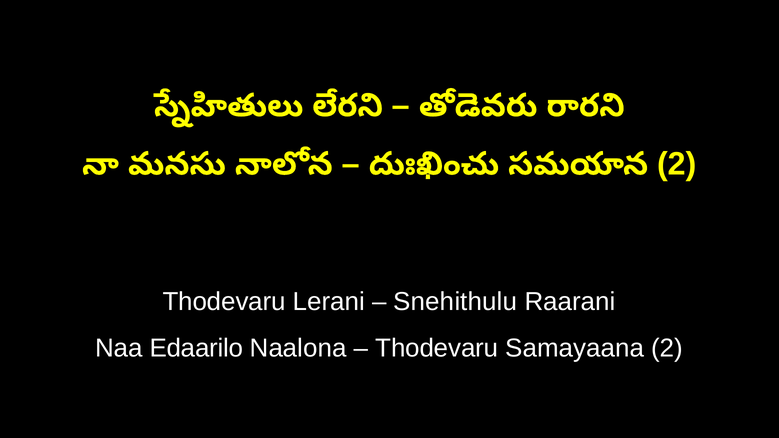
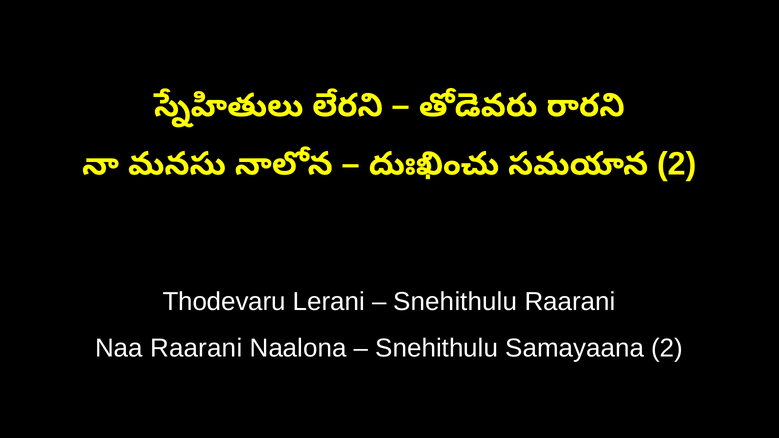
Naa Edaarilo: Edaarilo -> Raarani (196, 348)
Thodevaru: Thodevaru -> Snehithulu (437, 348)
